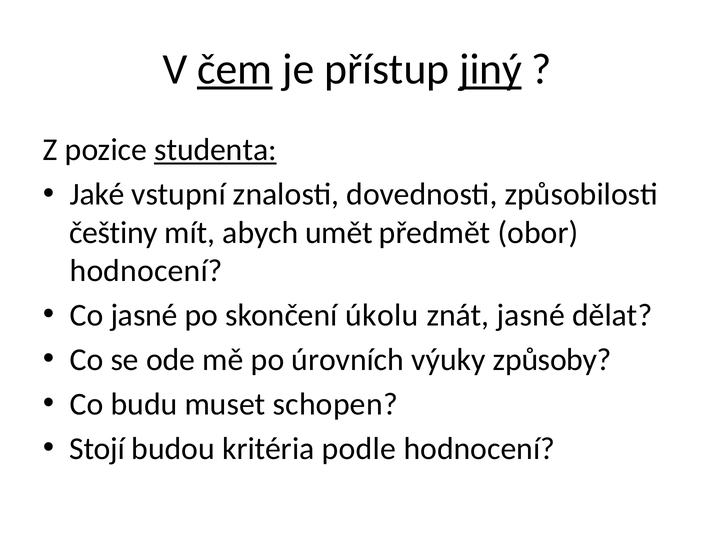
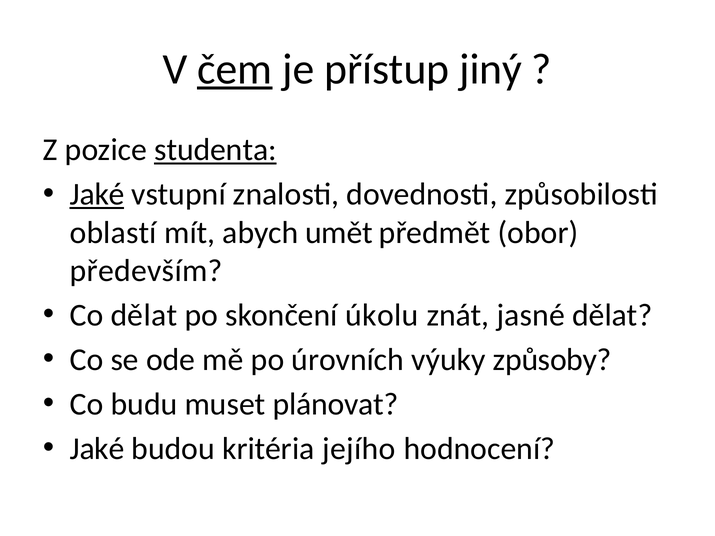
jiný underline: present -> none (491, 69)
Jaké underline: none -> present (97, 194)
češtiny: češtiny -> oblastí (113, 233)
hodnocení: hodnocení -> především (146, 271)
Co jasné: jasné -> dělat (144, 315)
schopen: schopen -> plánovat (335, 404)
Stojí: Stojí -> Jaké (97, 449)
podle: podle -> jejího (359, 449)
